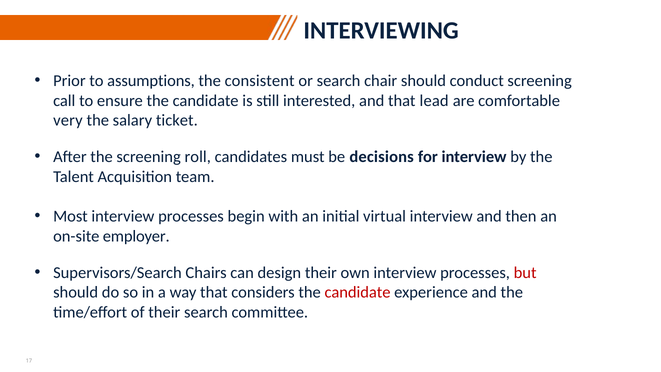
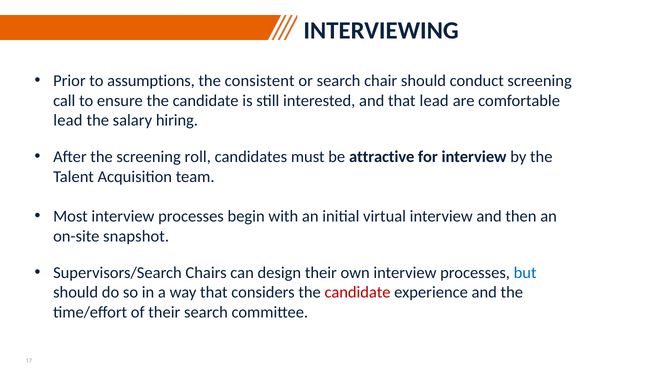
very: very -> lead (68, 120)
ticket: ticket -> hiring (177, 120)
decisions: decisions -> attractive (382, 157)
employer: employer -> snapshot (136, 236)
but colour: red -> blue (525, 272)
